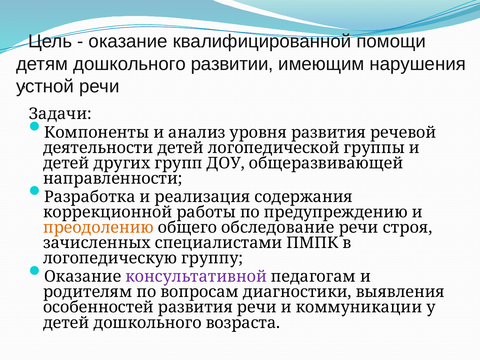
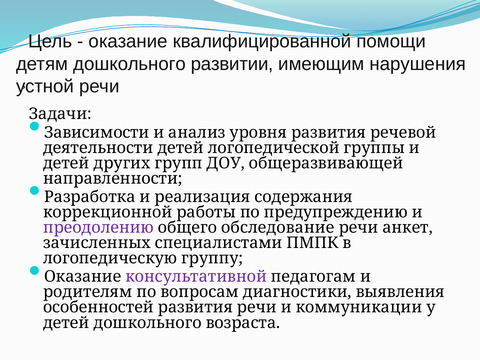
Компоненты: Компоненты -> Зависимости (97, 132)
преодолению colour: orange -> purple (98, 228)
строя: строя -> анкет (408, 228)
